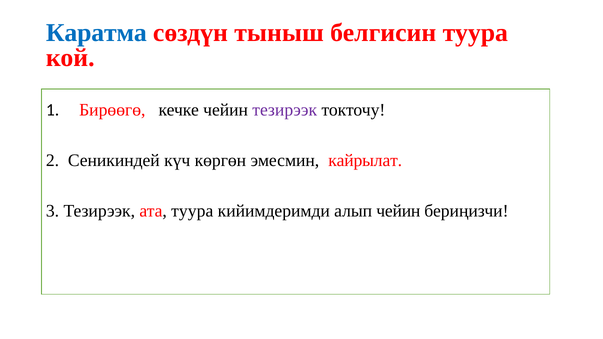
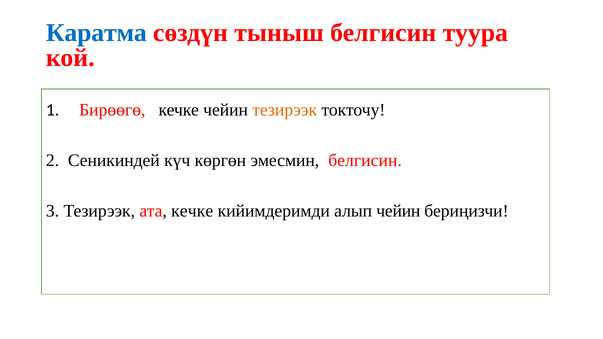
тезирээк colour: purple -> orange (285, 110)
эмесмин кайрылат: кайрылат -> белгисин (365, 161)
ата туура: туура -> кечке (192, 211)
